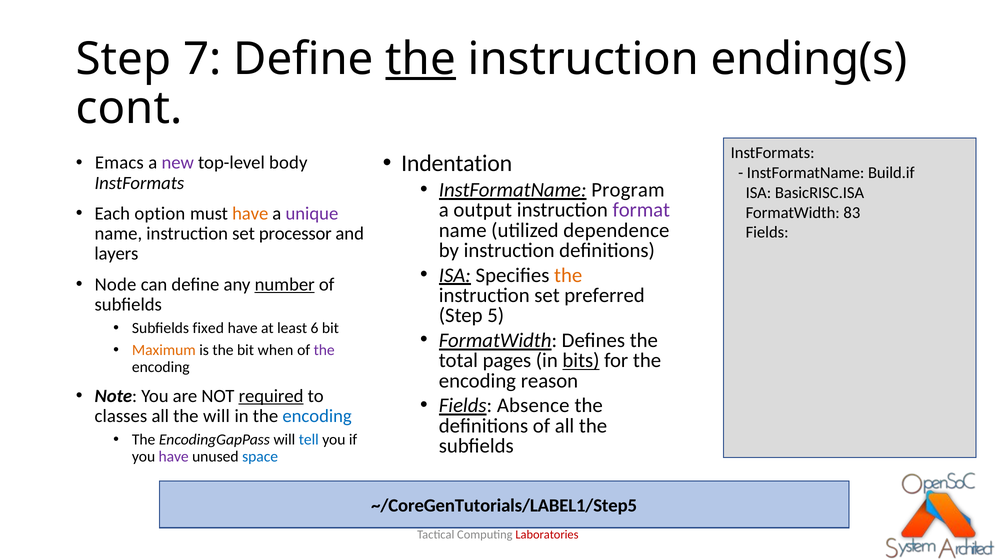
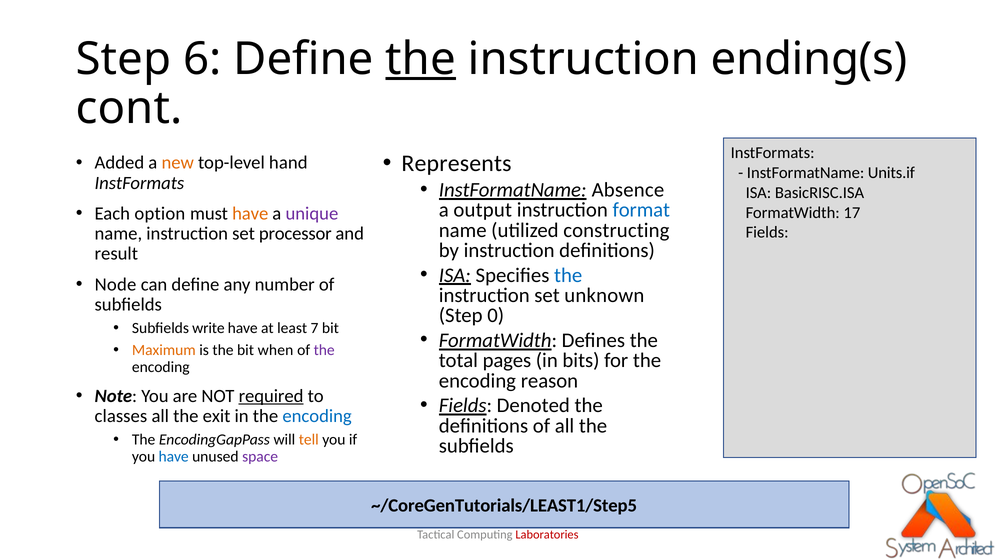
7: 7 -> 6 (202, 59)
Indentation: Indentation -> Represents (456, 164)
Emacs: Emacs -> Added (119, 163)
new colour: purple -> orange (178, 163)
body: body -> hand (288, 163)
Build.if: Build.if -> Units.if (891, 173)
Program: Program -> Absence (628, 190)
format colour: purple -> blue (641, 210)
83: 83 -> 17 (852, 213)
dependence: dependence -> constructing (616, 230)
layers: layers -> result (116, 254)
the colour: orange -> blue (568, 275)
number underline: present -> none (285, 284)
preferred: preferred -> unknown (604, 296)
5: 5 -> 0 (496, 316)
fixed: fixed -> write (208, 328)
6: 6 -> 7 (315, 328)
bits underline: present -> none (581, 361)
Absence: Absence -> Denoted (533, 406)
the will: will -> exit (217, 416)
tell colour: blue -> orange (309, 440)
have colour: purple -> blue (174, 457)
space colour: blue -> purple (260, 457)
~/CoreGenTutorials/LABEL1/Step5: ~/CoreGenTutorials/LABEL1/Step5 -> ~/CoreGenTutorials/LEAST1/Step5 (504, 506)
